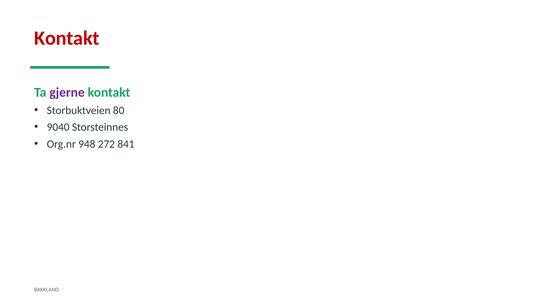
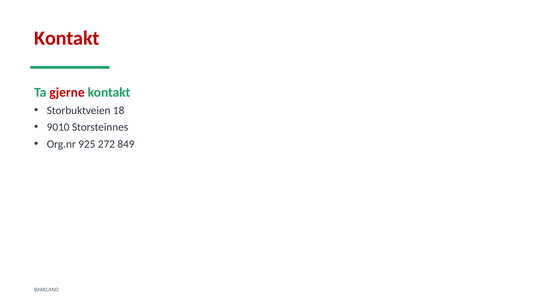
gjerne colour: purple -> red (67, 92)
80: 80 -> 18 (119, 110)
9040: 9040 -> 9010 (58, 127)
948: 948 -> 925 (87, 144)
841: 841 -> 849 (126, 144)
